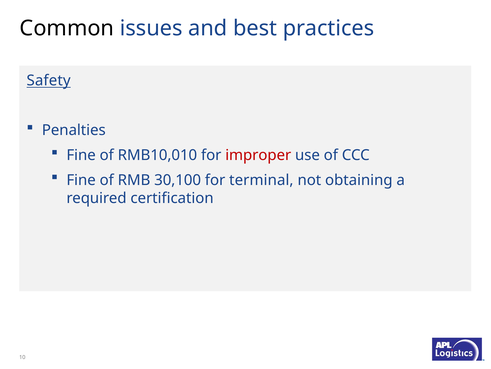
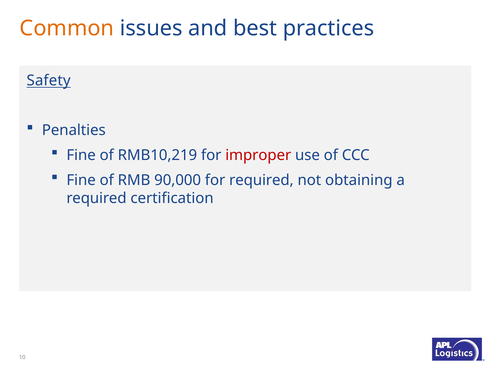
Common colour: black -> orange (67, 28)
RMB10,010: RMB10,010 -> RMB10,219 (157, 155)
30,100: 30,100 -> 90,000 (178, 180)
for terminal: terminal -> required (261, 180)
